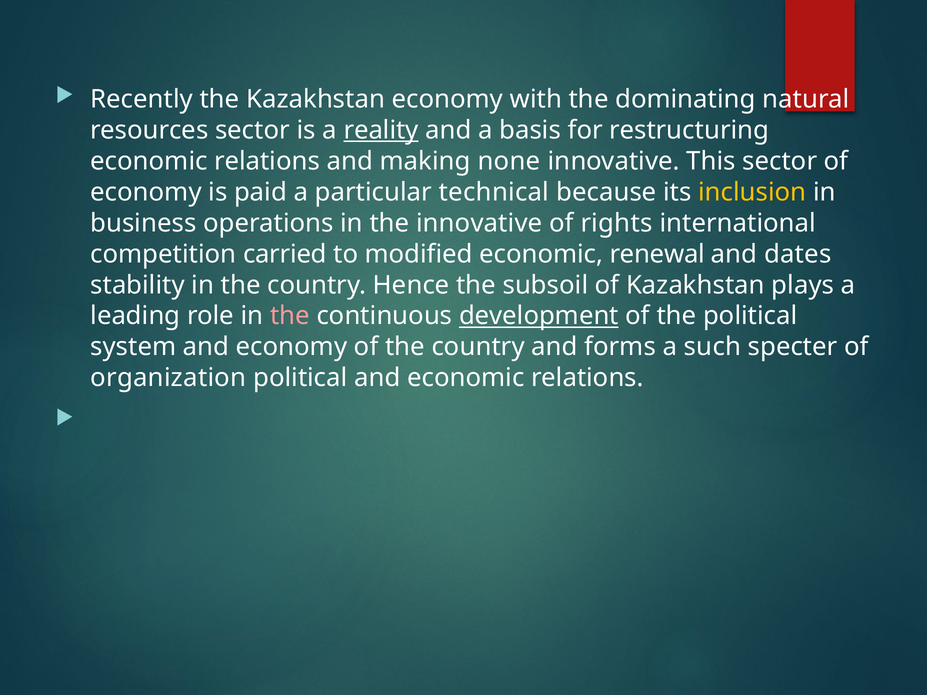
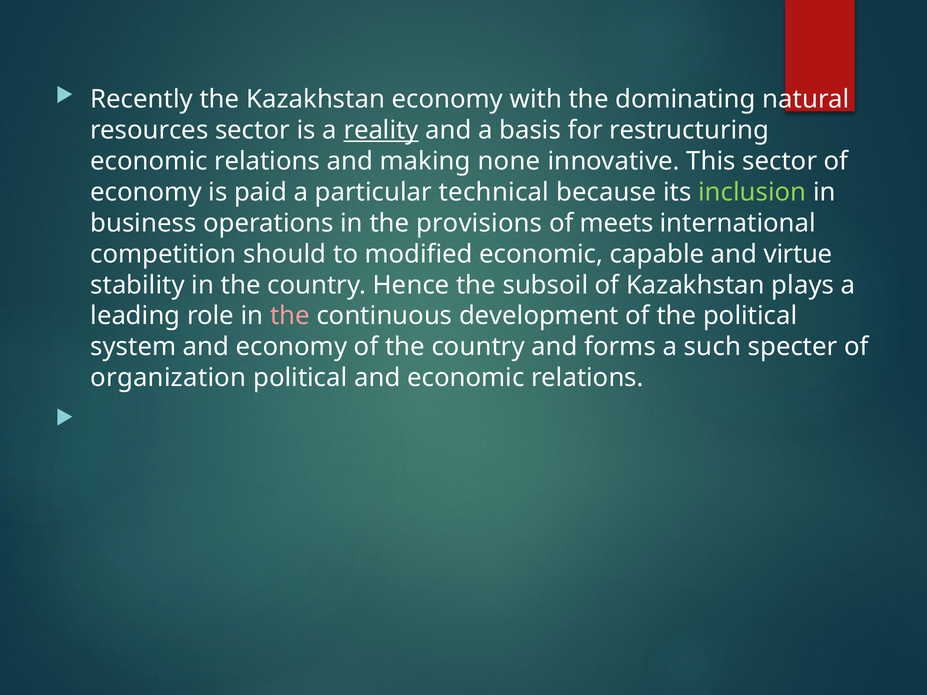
inclusion colour: yellow -> light green (752, 192)
the innovative: innovative -> provisions (479, 223)
rights: rights -> meets (617, 223)
carried: carried -> should (285, 254)
renewal: renewal -> capable (657, 254)
dates: dates -> virtue (798, 254)
development underline: present -> none (539, 316)
